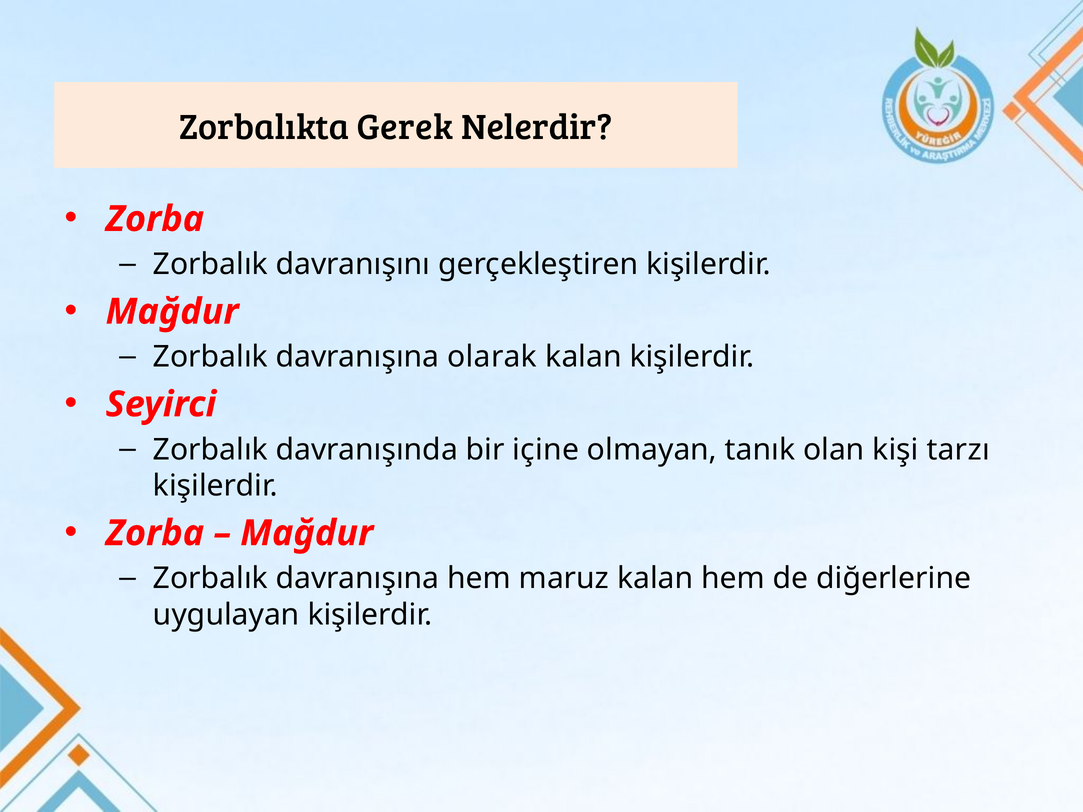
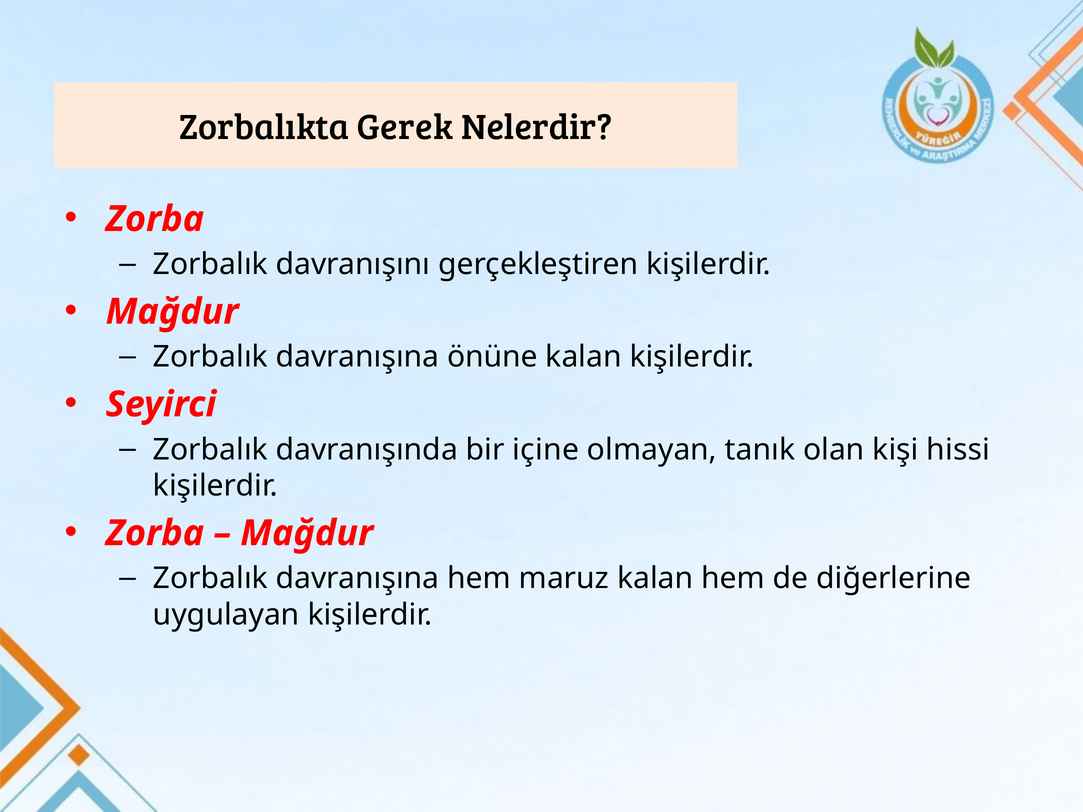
olarak: olarak -> önüne (492, 357)
tarzı: tarzı -> hissi (958, 450)
